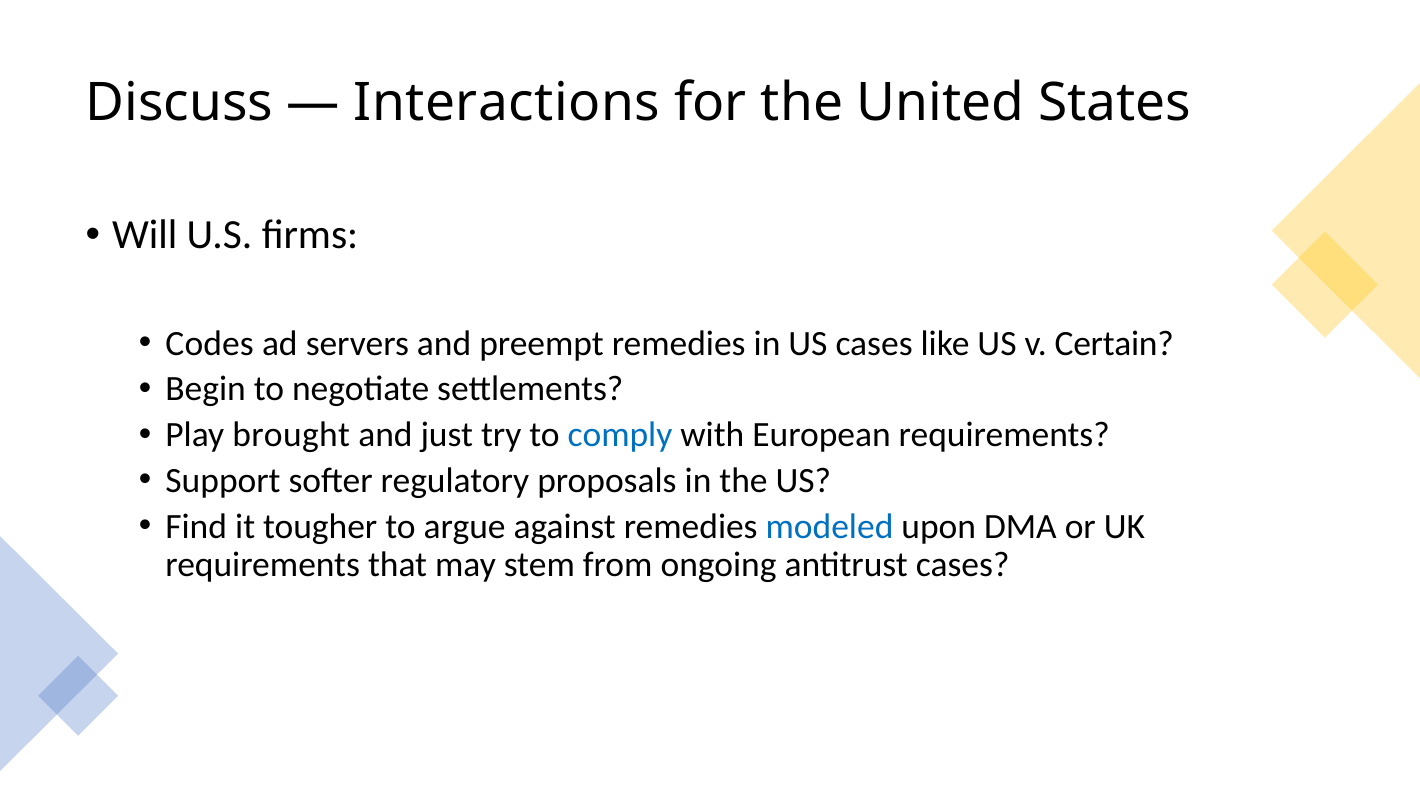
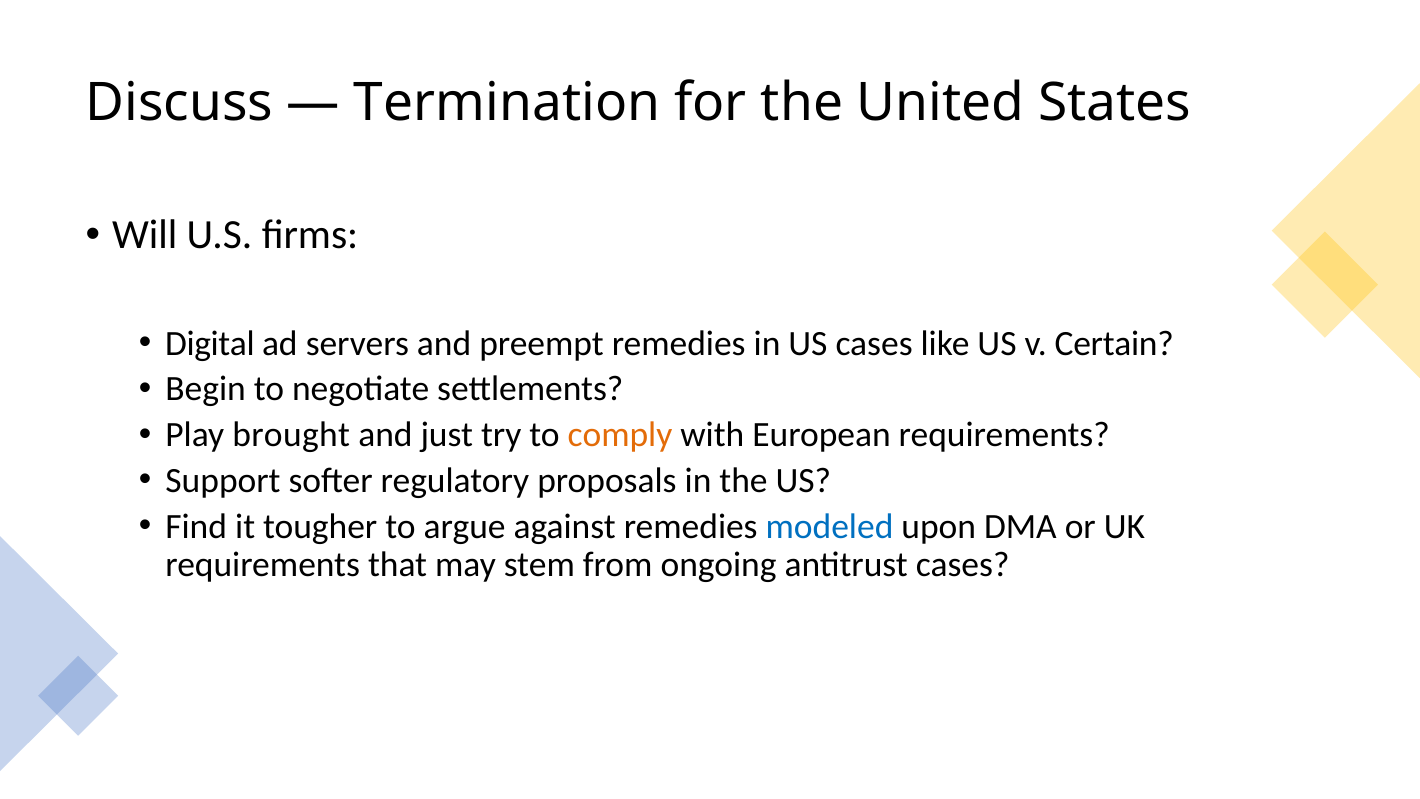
Interactions: Interactions -> Termination (507, 103)
Codes: Codes -> Digital (210, 343)
comply colour: blue -> orange (620, 435)
